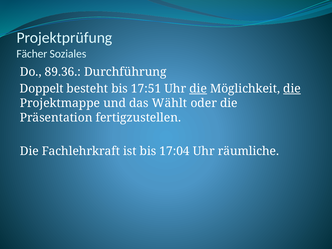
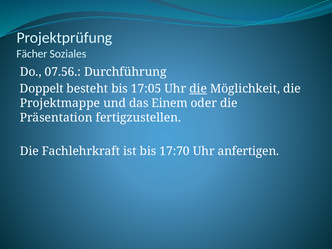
89.36: 89.36 -> 07.56 (63, 72)
17:51: 17:51 -> 17:05 (146, 89)
die underline: present -> none (292, 89)
Wählt: Wählt -> Einem (170, 103)
17:04: 17:04 -> 17:70 (175, 151)
räumliche: räumliche -> anfertigen (248, 151)
